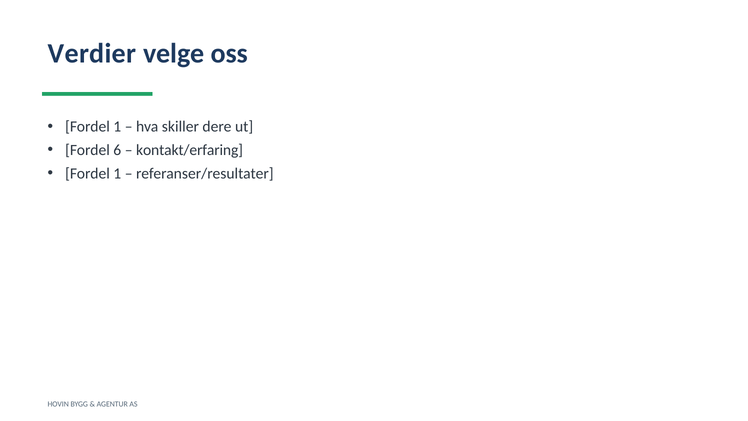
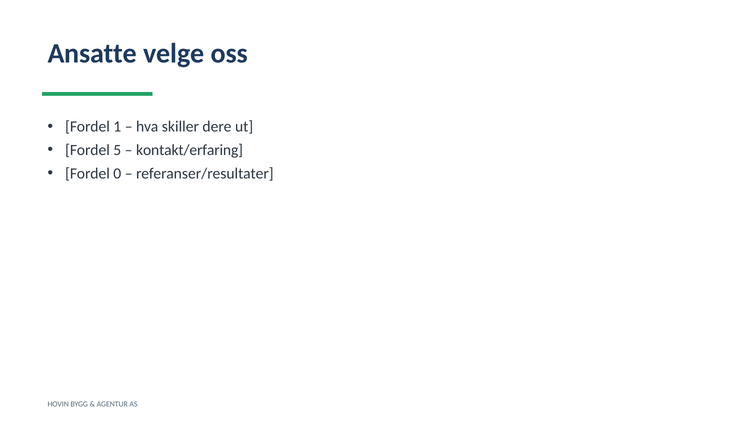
Verdier: Verdier -> Ansatte (92, 53)
6: 6 -> 5 (117, 150)
1: 1 -> 0 (117, 173)
